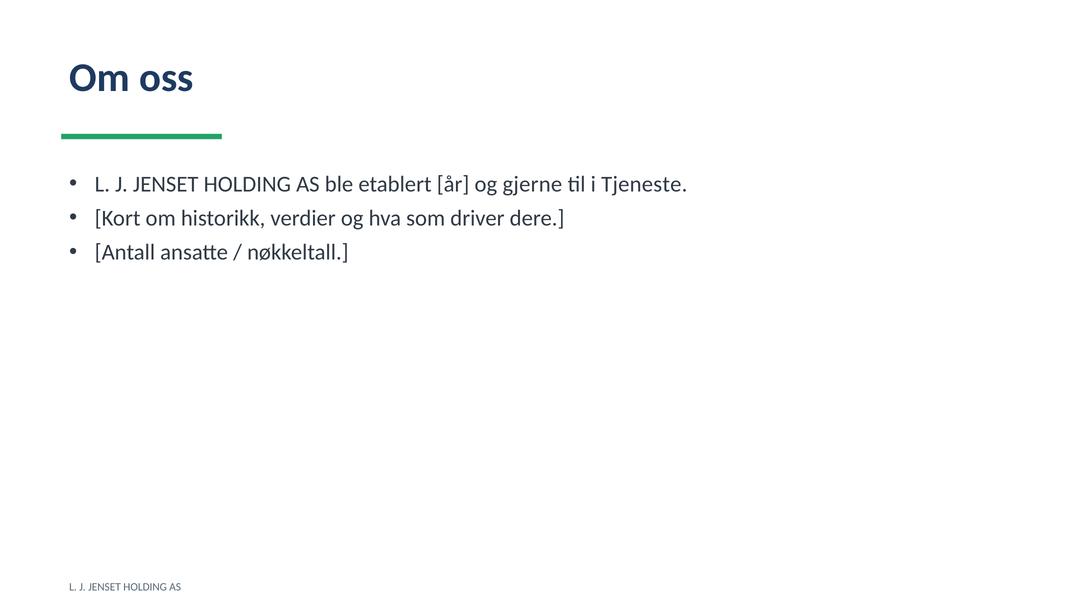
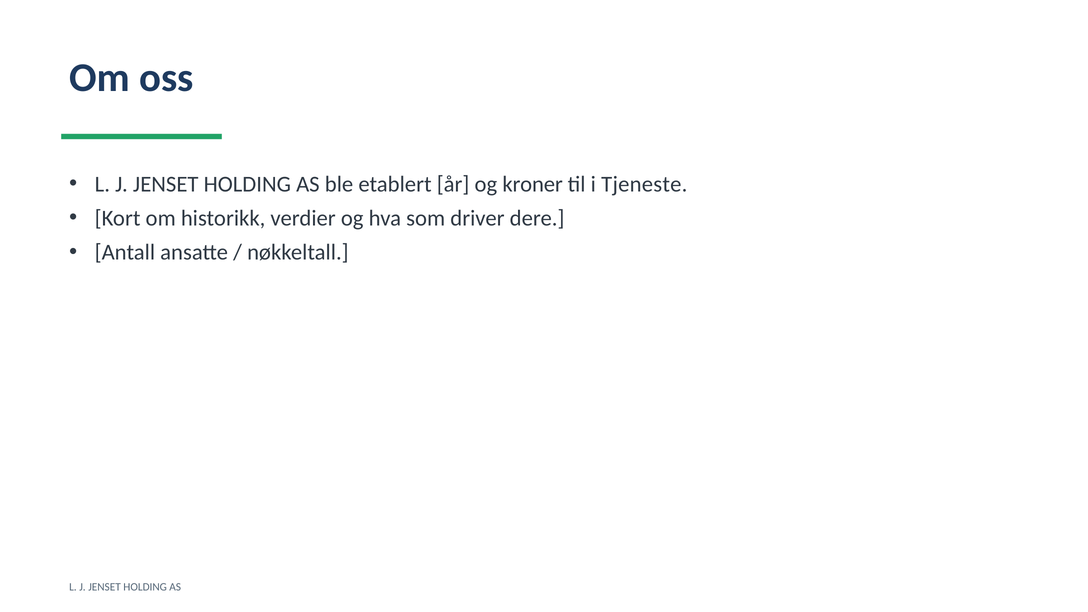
gjerne: gjerne -> kroner (533, 184)
